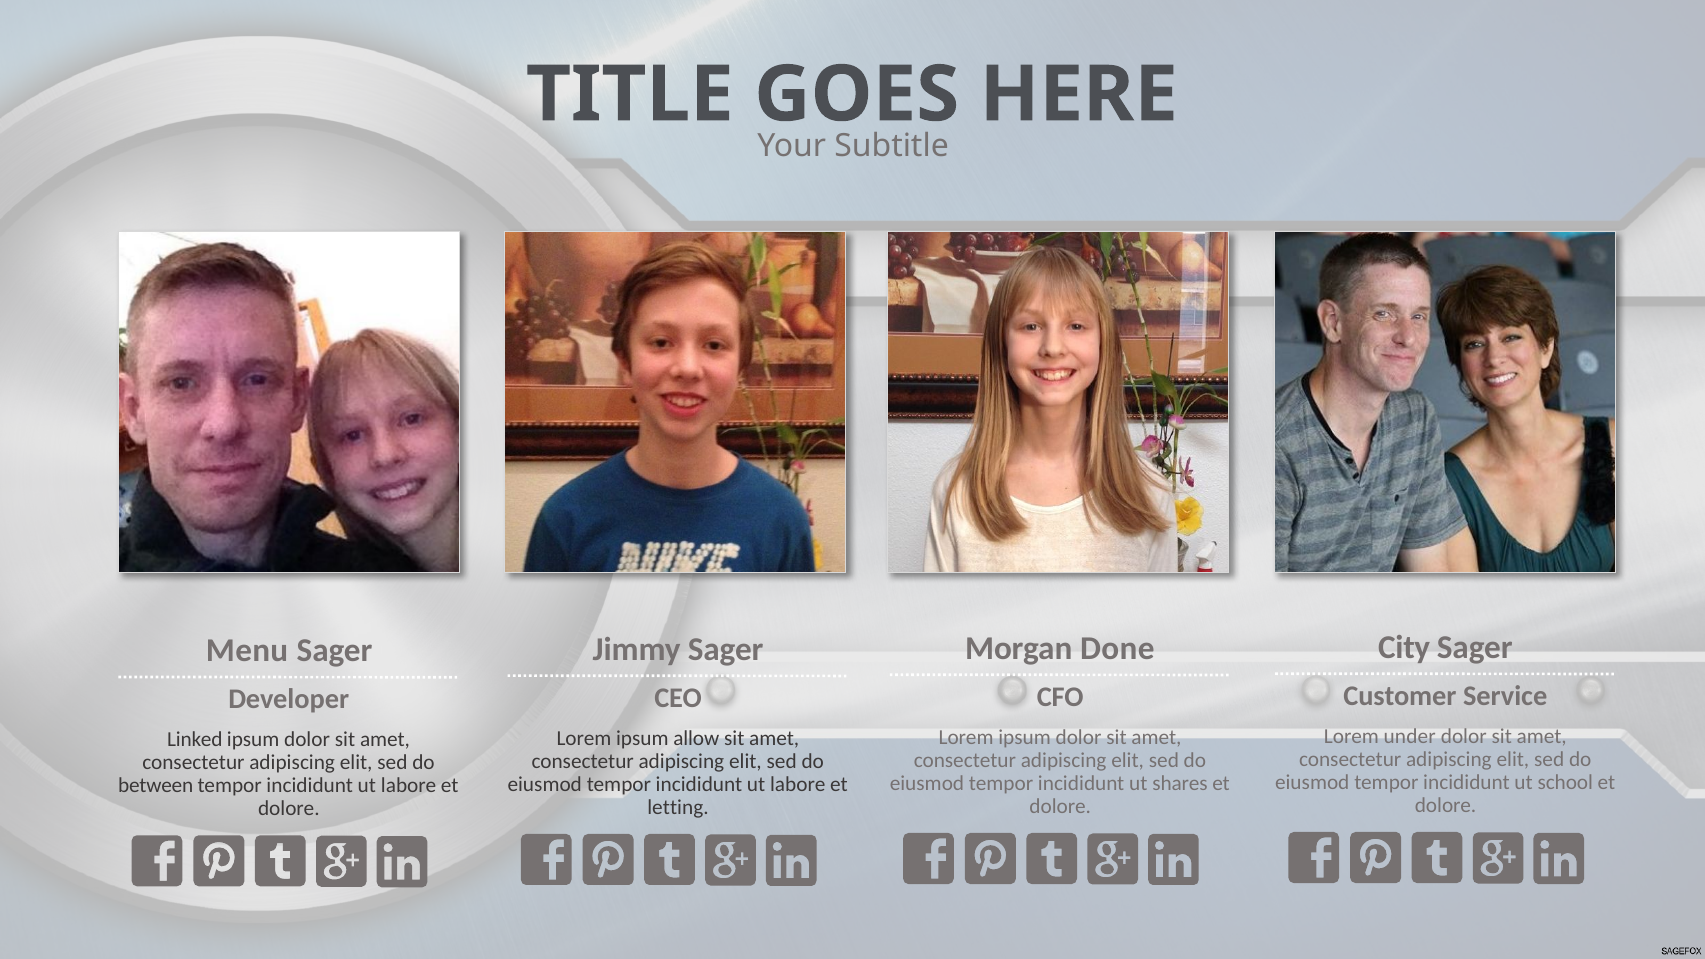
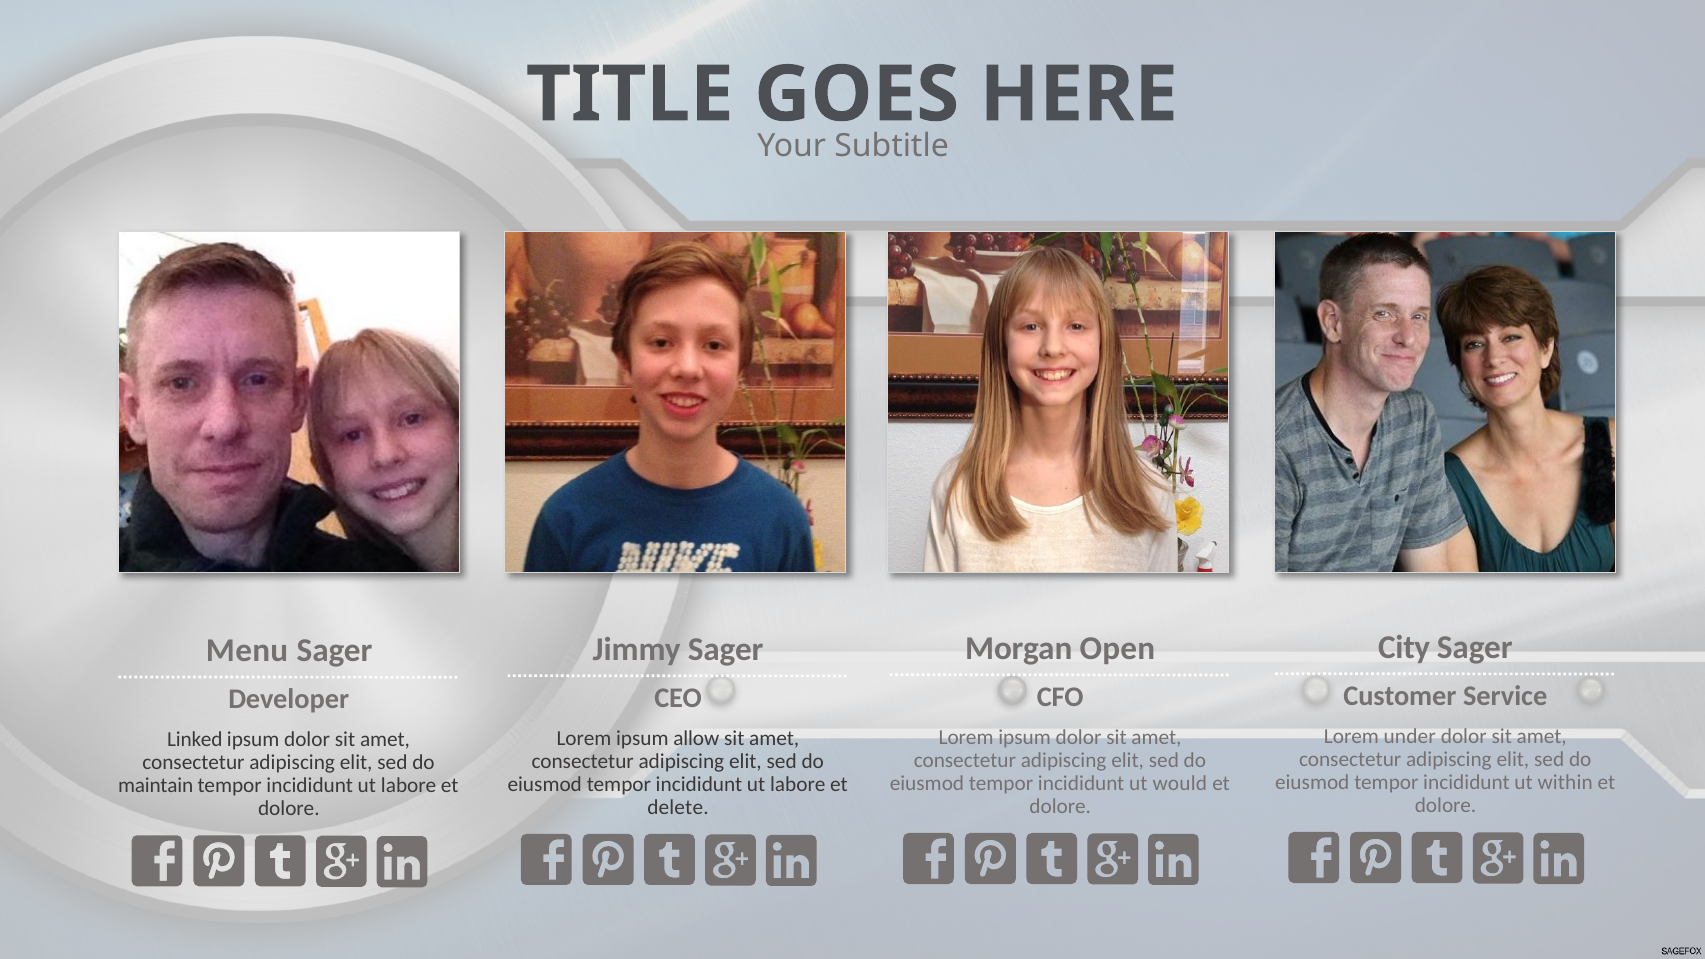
Done: Done -> Open (1117, 648)
school: school -> within (1565, 782)
shares: shares -> would (1180, 783)
between: between -> maintain (156, 786)
letting: letting -> delete (678, 807)
